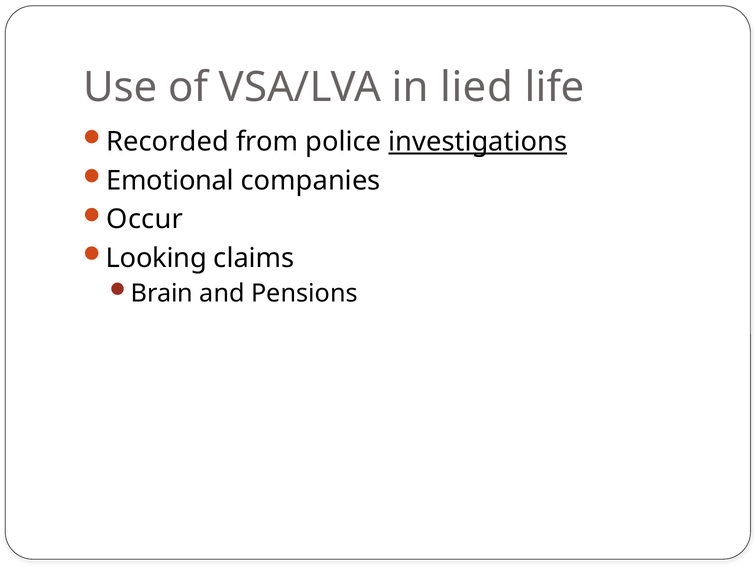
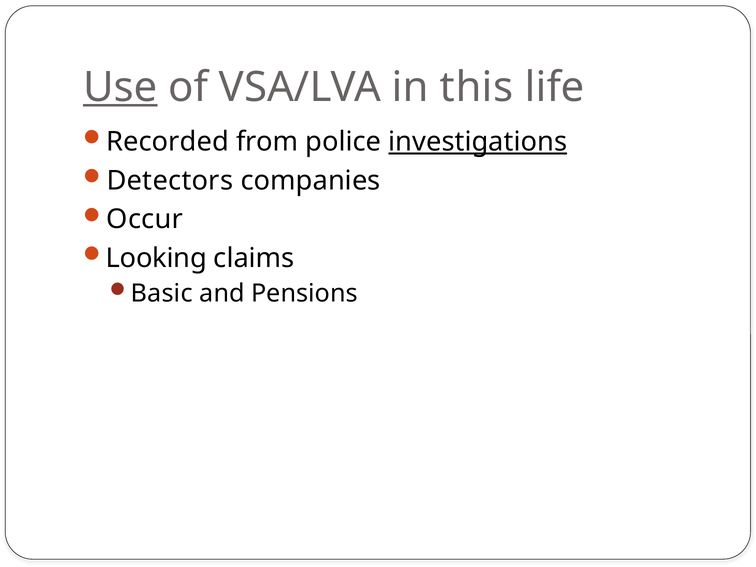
Use underline: none -> present (120, 87)
lied: lied -> this (477, 87)
Emotional: Emotional -> Detectors (170, 181)
Brain: Brain -> Basic (162, 293)
